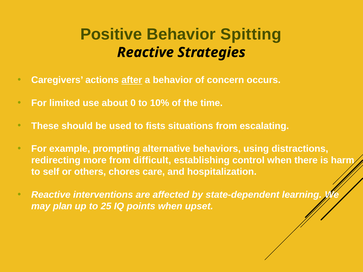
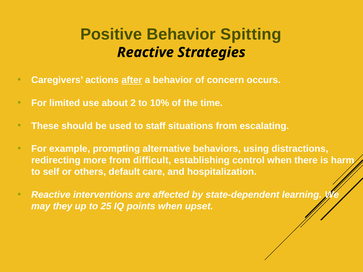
0: 0 -> 2 (133, 103)
fists: fists -> staff (156, 126)
chores: chores -> default (124, 172)
plan: plan -> they (63, 206)
